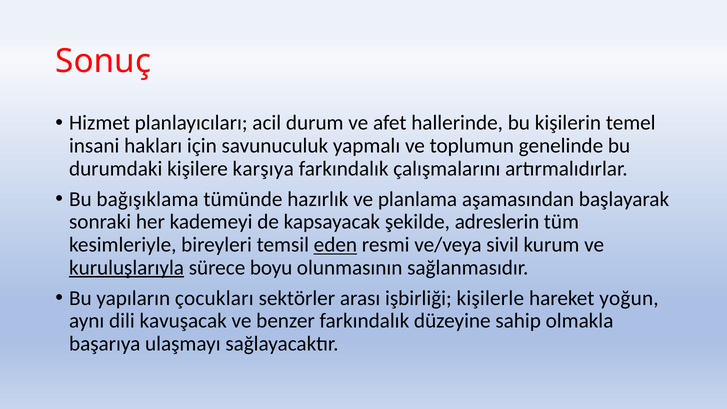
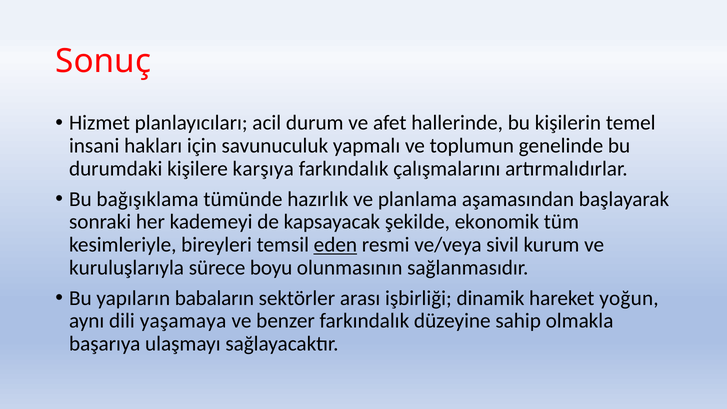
adreslerin: adreslerin -> ekonomik (497, 222)
kuruluşlarıyla underline: present -> none (127, 268)
çocukları: çocukları -> babaların (214, 298)
kişilerle: kişilerle -> dinamik (490, 298)
kavuşacak: kavuşacak -> yaşamaya (183, 321)
